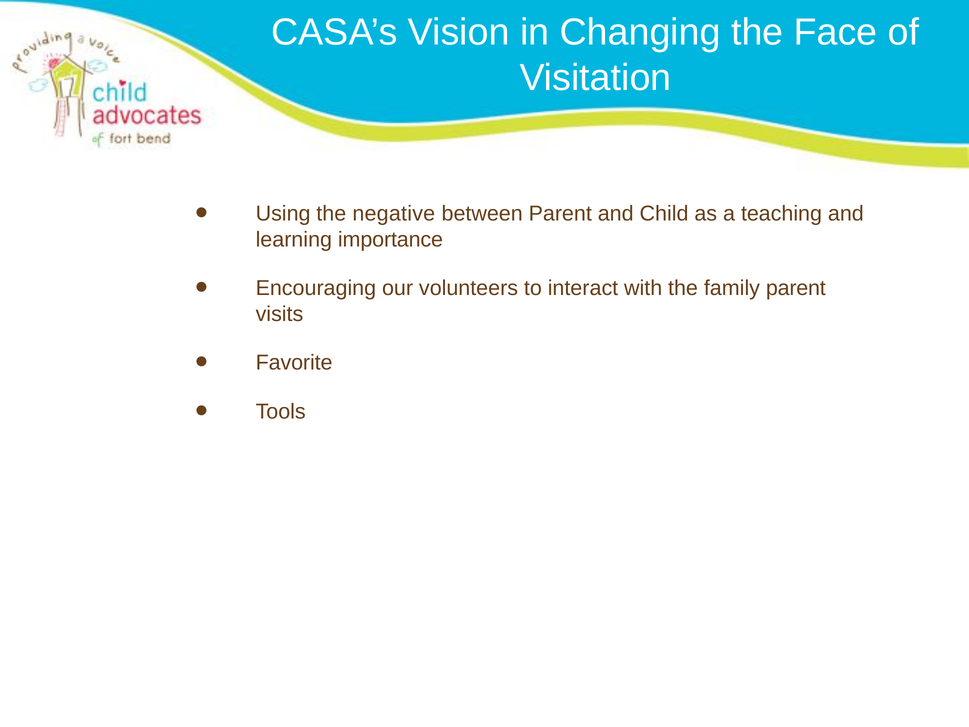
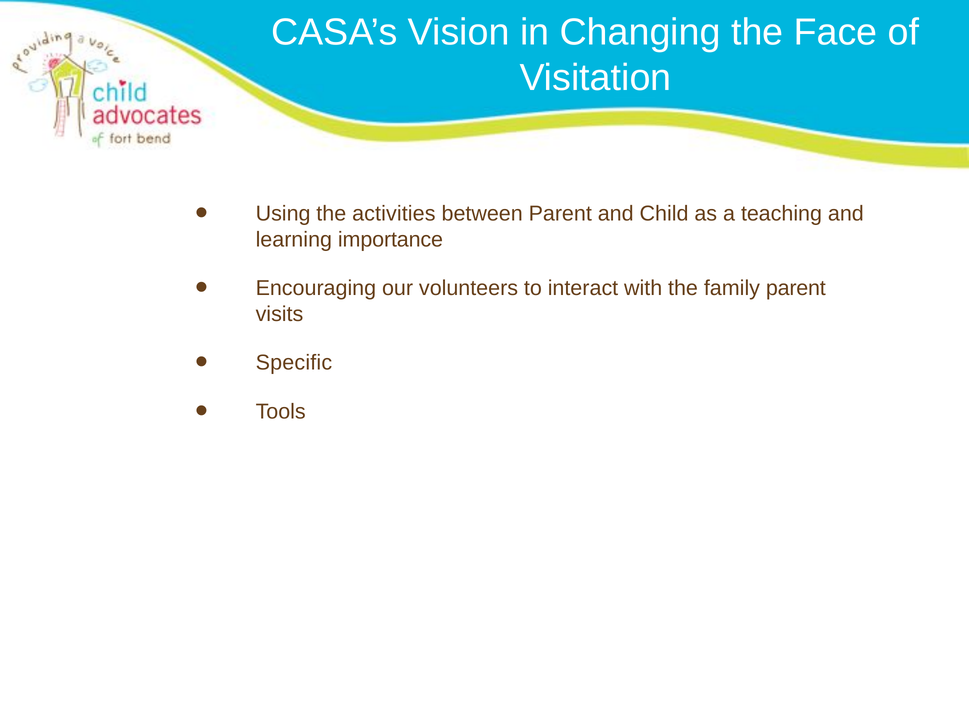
negative: negative -> activities (394, 214)
Favorite: Favorite -> Specific (294, 363)
